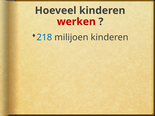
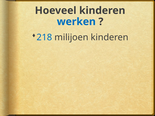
werken colour: red -> blue (76, 22)
